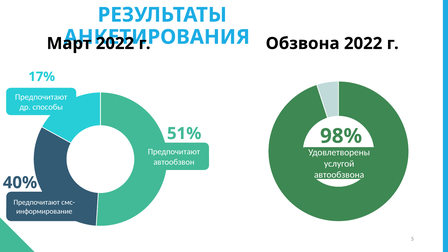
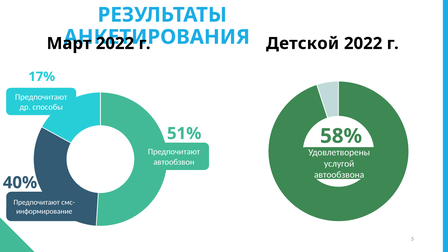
Обзвона: Обзвона -> Детской (303, 43)
98%: 98% -> 58% (341, 136)
